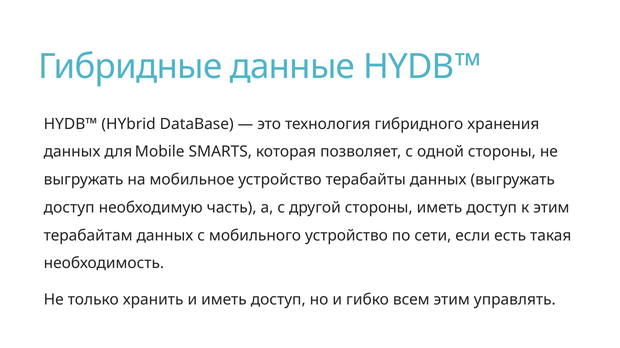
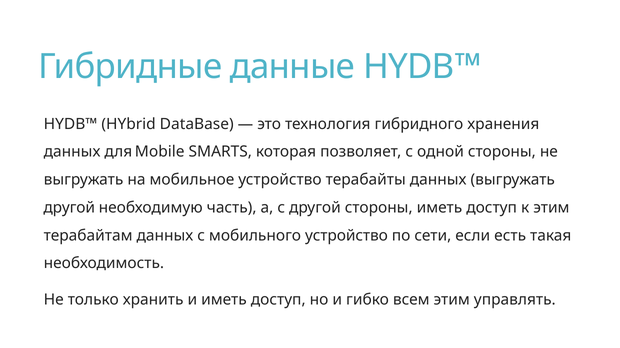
доступ: доступ -> другой (69, 208)
